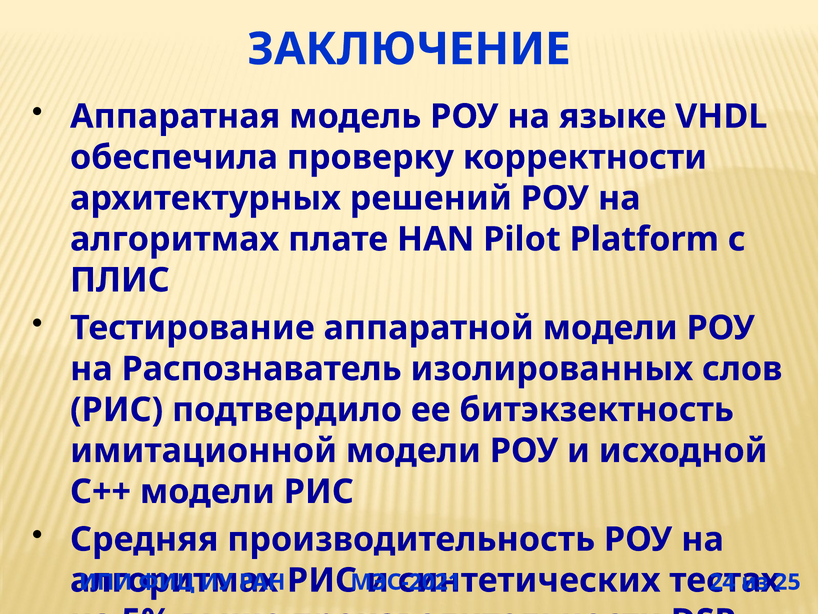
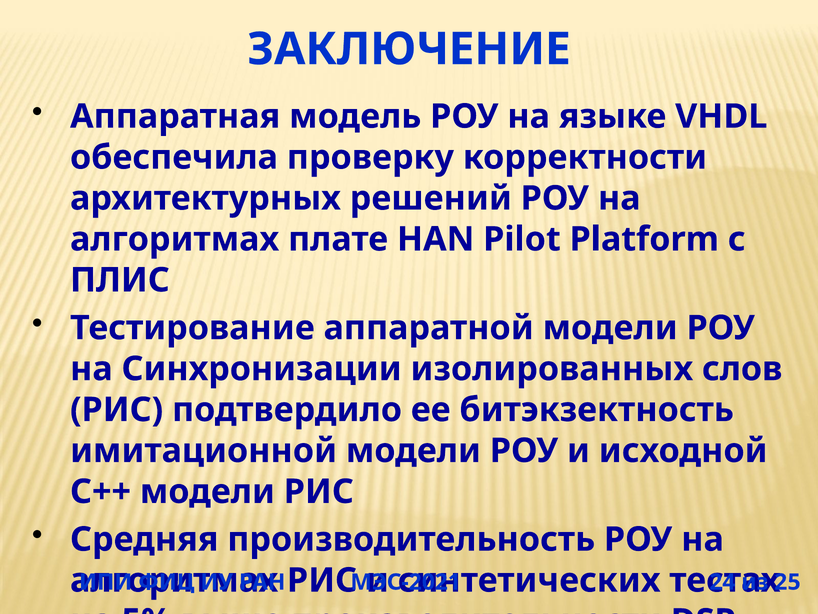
Распознаватель: Распознаватель -> Синхронизации (262, 369)
